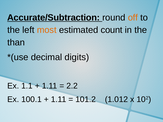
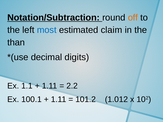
Accurate/Subtraction: Accurate/Subtraction -> Notation/Subtraction (53, 18)
most colour: orange -> blue (47, 30)
count: count -> claim (111, 30)
